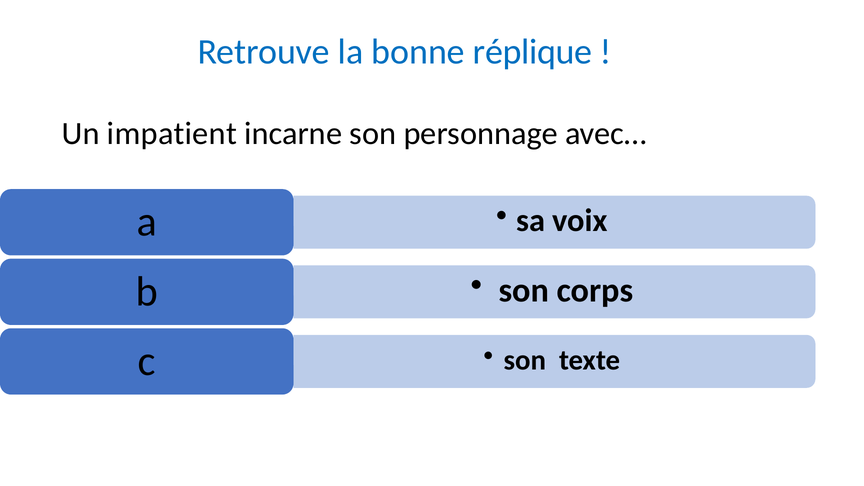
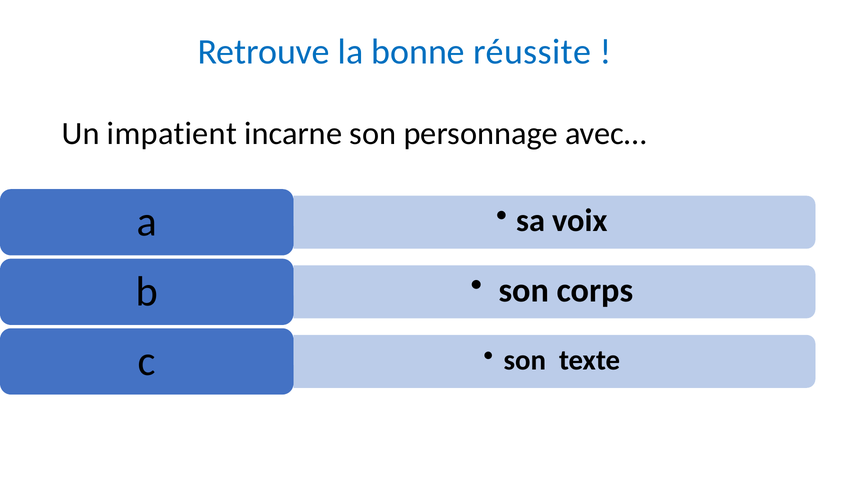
réplique: réplique -> réussite (532, 52)
